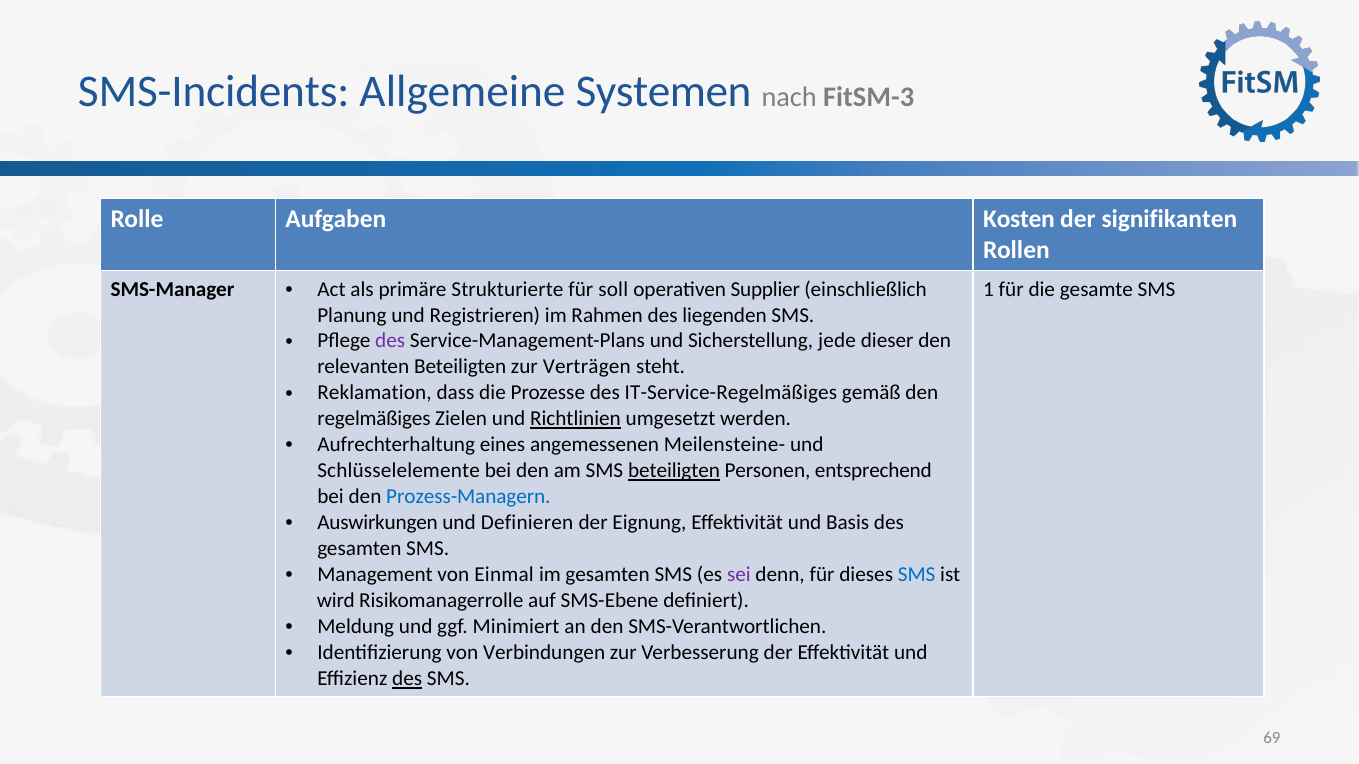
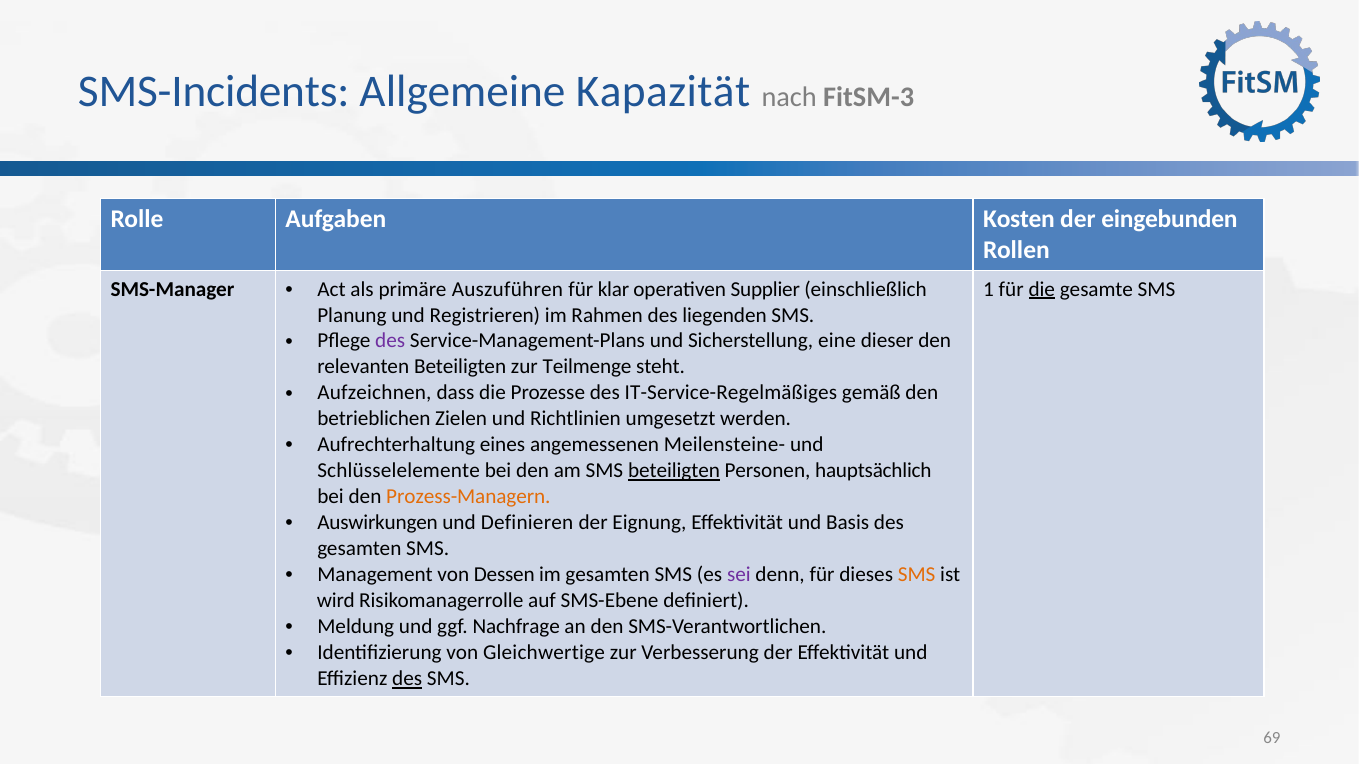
Systemen: Systemen -> Kapazität (663, 92)
signifikanten: signifikanten -> eingebunden (1169, 219)
Strukturierte: Strukturierte -> Auszuführen (507, 289)
soll: soll -> klar (613, 289)
die underline: none -> present (1042, 289)
jede: jede -> eine (837, 341)
Verträgen: Verträgen -> Teilmenge (587, 367)
Reklamation: Reklamation -> Aufzeichnen (374, 393)
regelmäßiges: regelmäßiges -> betrieblichen (374, 419)
Richtlinien underline: present -> none (575, 419)
entsprechend: entsprechend -> hauptsächlich (873, 471)
Prozess-Managern colour: blue -> orange (468, 497)
Einmal: Einmal -> Dessen (504, 575)
SMS colour: blue -> orange (917, 575)
Minimiert: Minimiert -> Nachfrage (516, 627)
Verbindungen: Verbindungen -> Gleichwertige (544, 653)
